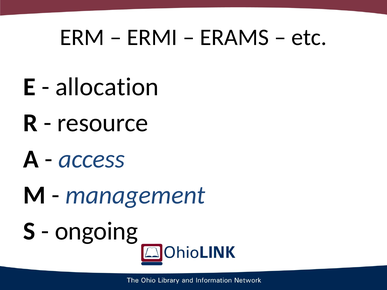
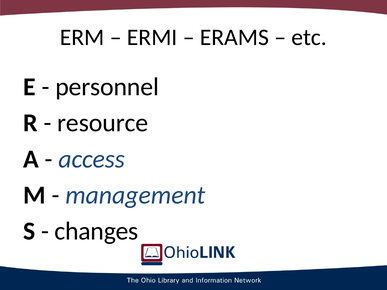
allocation: allocation -> personnel (107, 87)
ongoing: ongoing -> changes (96, 231)
